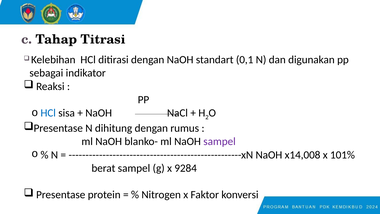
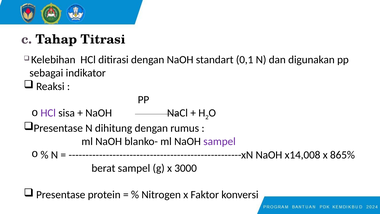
HCl colour: blue -> purple (48, 113)
101%: 101% -> 865% (342, 155)
9284: 9284 -> 3000 (186, 168)
